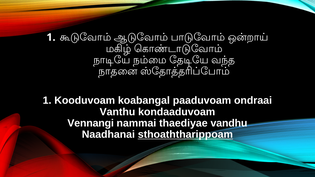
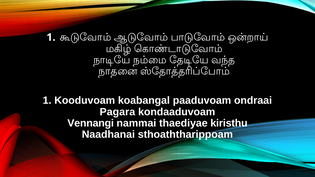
Vanthu: Vanthu -> Pagara (117, 112)
vandhu: vandhu -> kiristhu (229, 123)
sthoaththarippoam underline: present -> none (185, 135)
